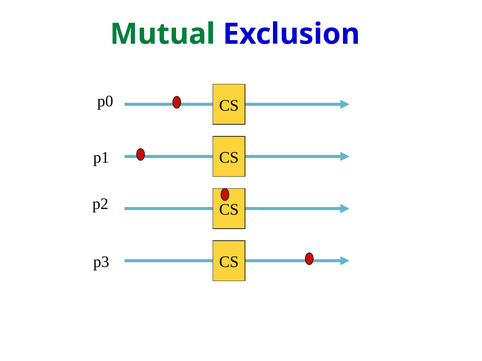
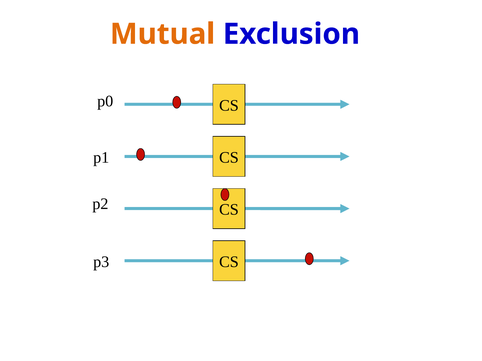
Mutual colour: green -> orange (162, 34)
